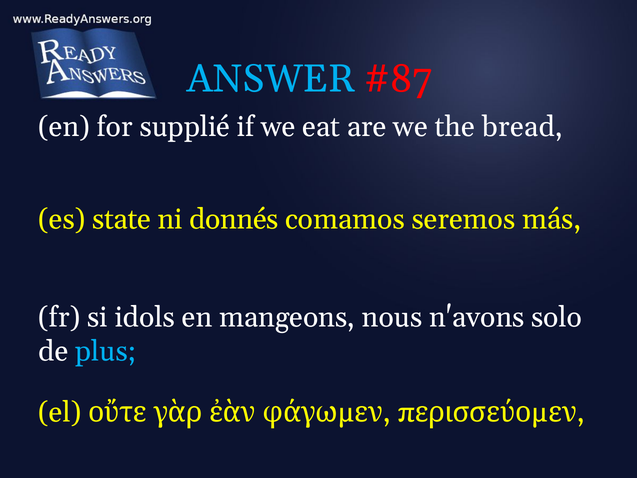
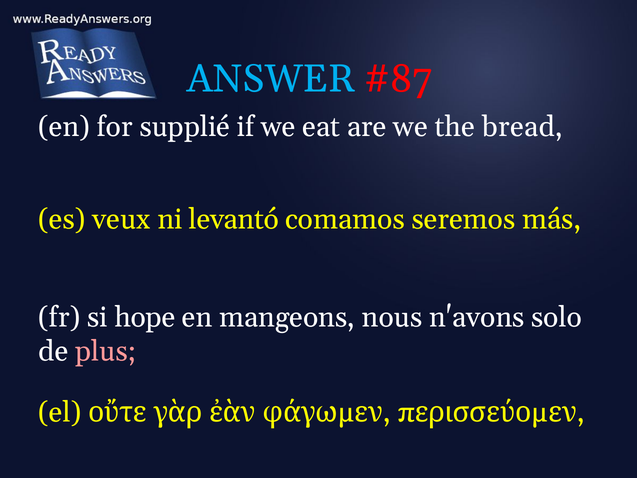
state: state -> veux (122, 219)
donnés: donnés -> levantó (234, 219)
idols: idols -> hope (145, 317)
plus colour: light blue -> pink (106, 351)
